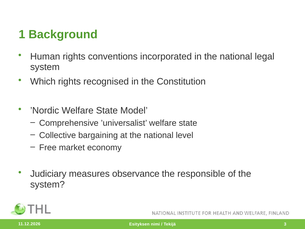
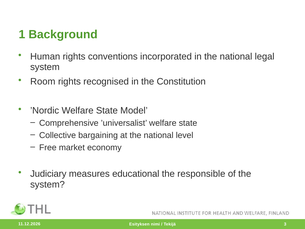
Which: Which -> Room (43, 82)
observance: observance -> educational (136, 174)
